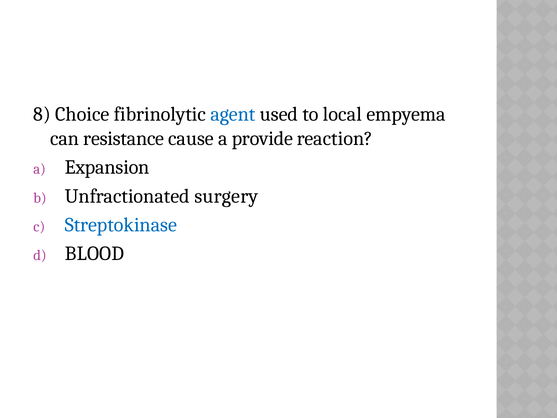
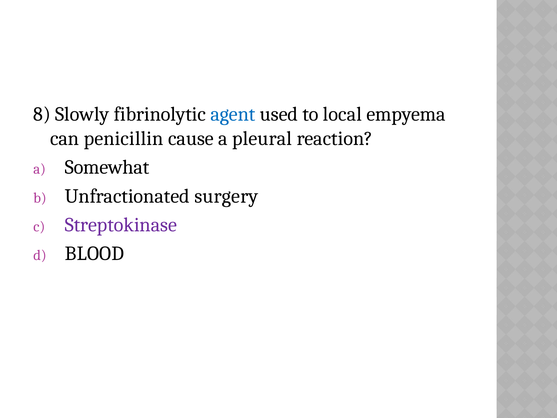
Choice: Choice -> Slowly (82, 114)
resistance: resistance -> penicillin (124, 138)
provide: provide -> pleural (262, 138)
Expansion: Expansion -> Somewhat (107, 167)
Streptokinase colour: blue -> purple (121, 225)
